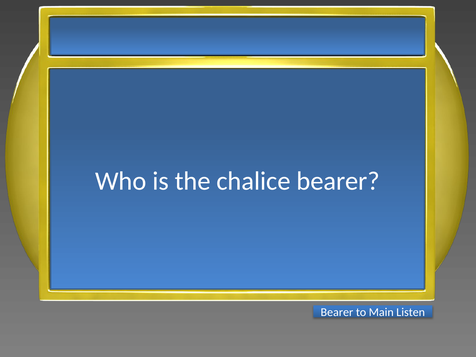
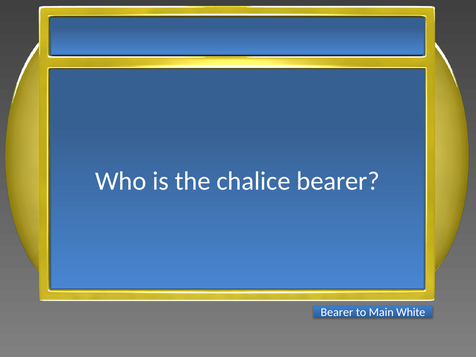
Listen: Listen -> White (411, 312)
